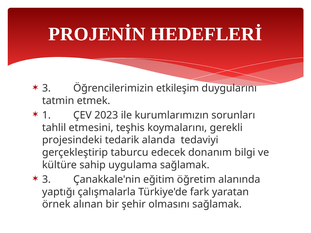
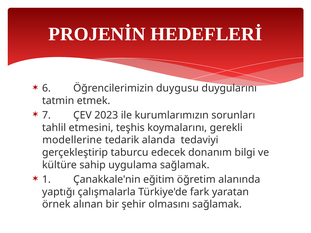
3: 3 -> 6 (46, 88)
etkileşim: etkileşim -> duygusu (177, 88)
1: 1 -> 7 (46, 115)
projesindeki: projesindeki -> modellerine (72, 140)
3: 3 -> 1 (46, 180)
